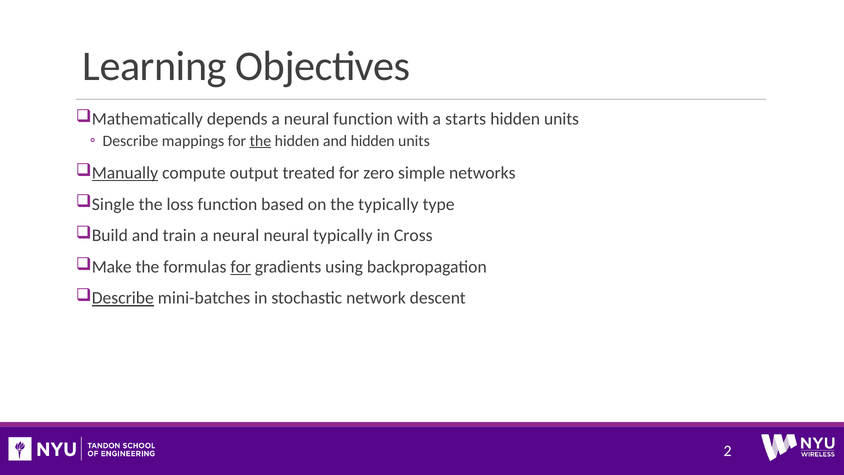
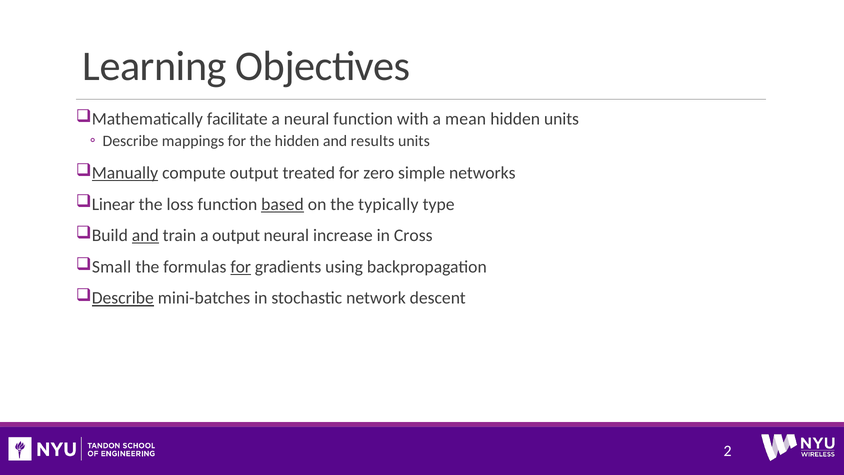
depends: depends -> facilitate (237, 119)
starts: starts -> mean (466, 119)
the underline: present -> none (260, 141)
and hidden: hidden -> results (373, 141)
Single: Single -> Linear (113, 204)
based underline: none -> present (283, 204)
and underline: none -> present (145, 235)
train a neural: neural -> output (236, 235)
neural typically: typically -> increase (343, 235)
Make: Make -> Small (112, 267)
